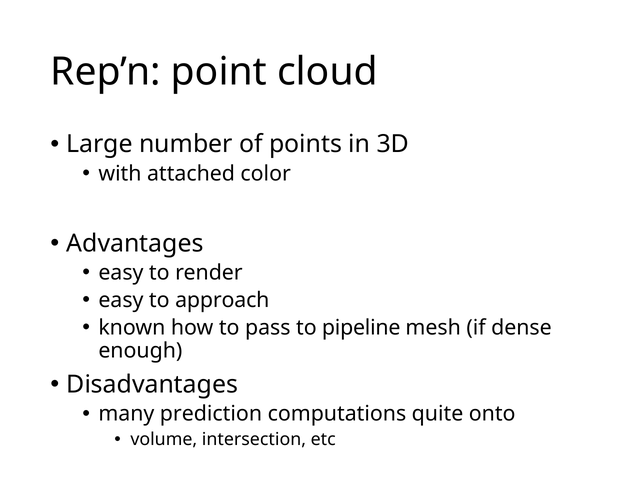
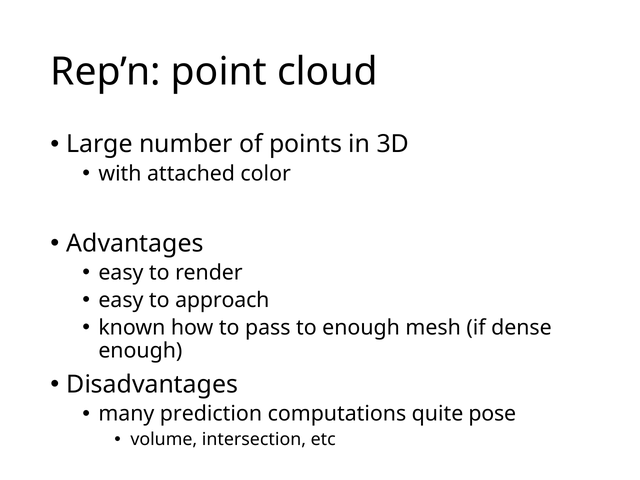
to pipeline: pipeline -> enough (361, 328)
onto: onto -> pose (492, 414)
